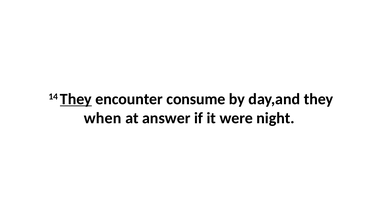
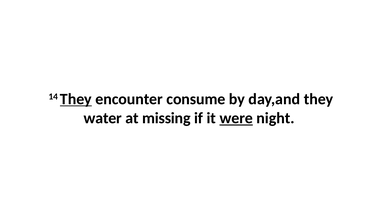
when: when -> water (103, 118)
answer: answer -> missing (166, 118)
were underline: none -> present (236, 118)
